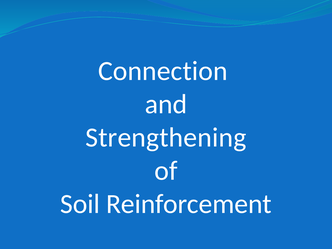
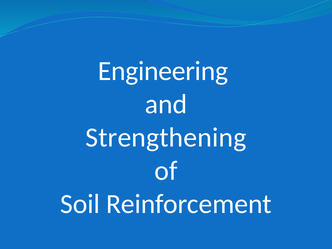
Connection: Connection -> Engineering (163, 71)
